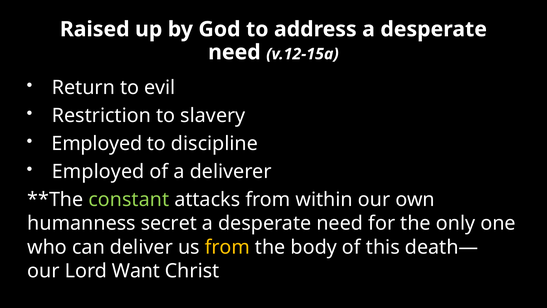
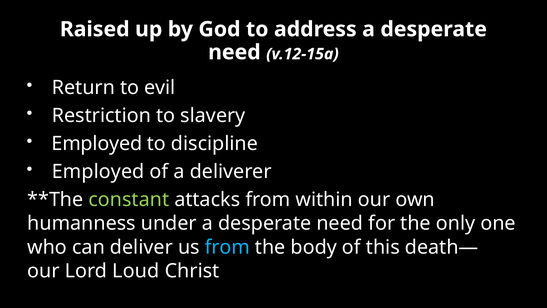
secret: secret -> under (169, 223)
from colour: yellow -> light blue (227, 247)
Want: Want -> Loud (136, 271)
